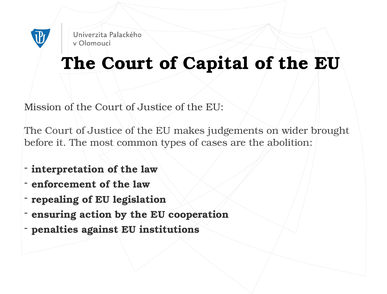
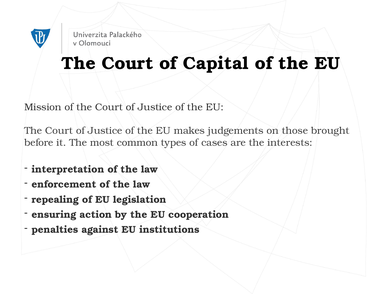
wider: wider -> those (295, 131)
abolition: abolition -> interests (290, 143)
